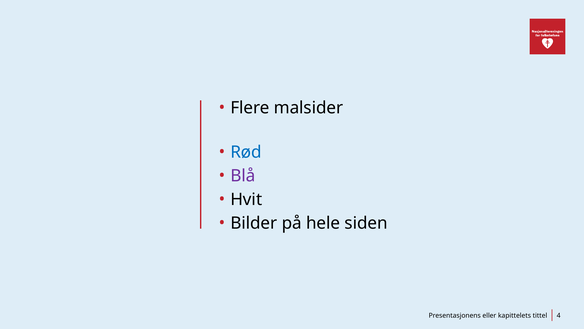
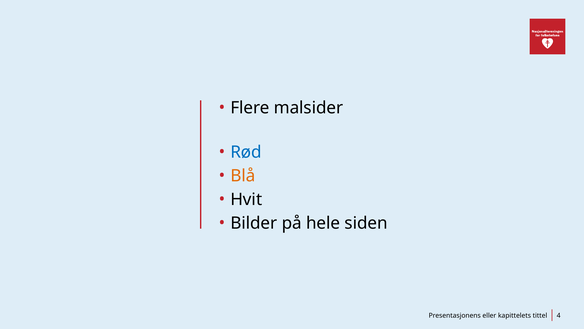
Blå colour: purple -> orange (243, 175)
